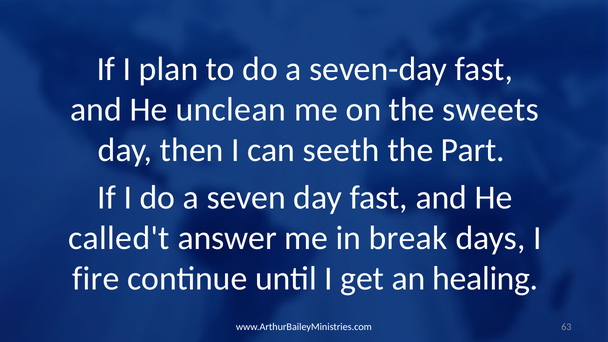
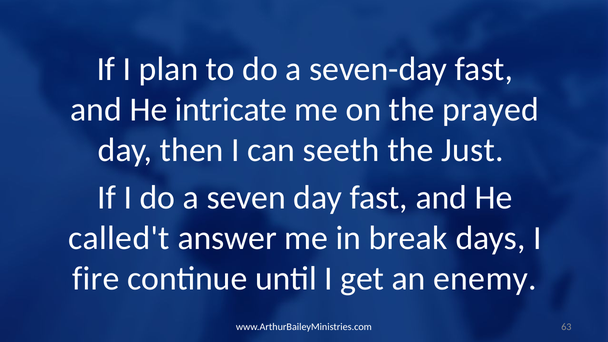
unclean: unclean -> intricate (231, 110)
sweets: sweets -> prayed (491, 110)
Part: Part -> Just (472, 150)
healing: healing -> enemy (485, 279)
